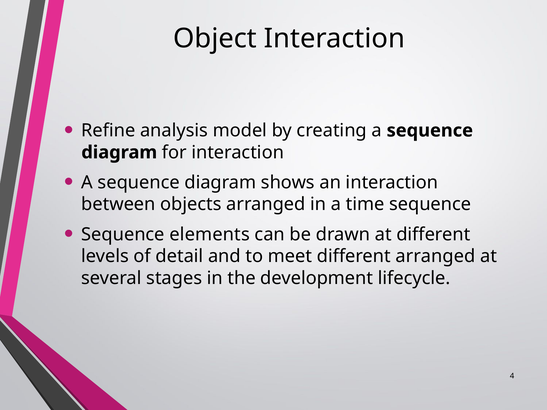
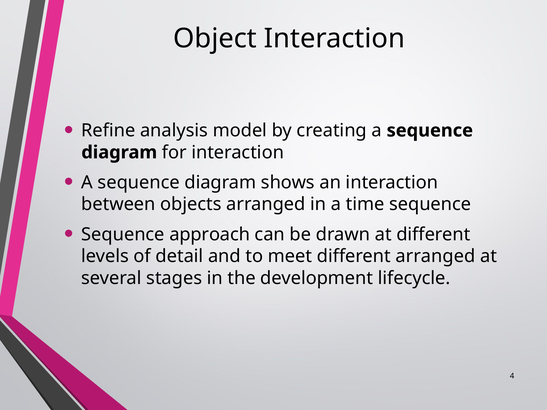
elements: elements -> approach (210, 235)
